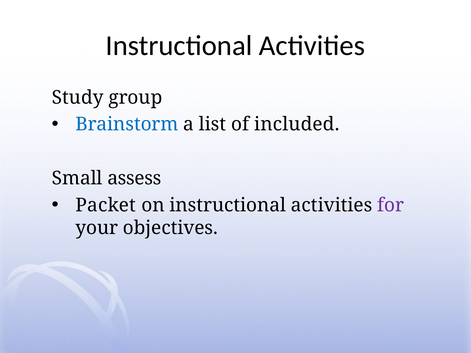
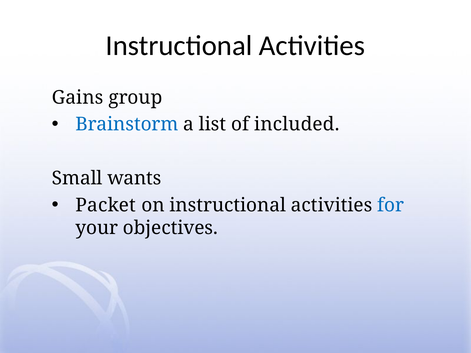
Study: Study -> Gains (78, 97)
assess: assess -> wants (134, 178)
for colour: purple -> blue (391, 205)
